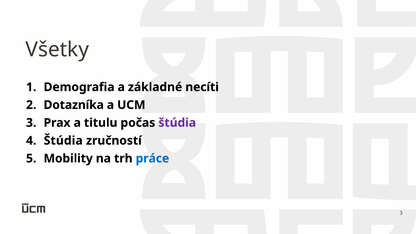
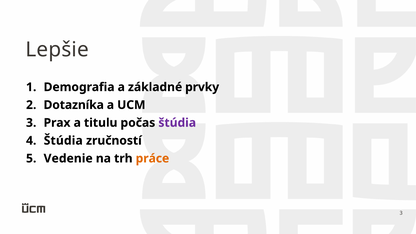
Všetky: Všetky -> Lepšie (57, 50)
necíti: necíti -> prvky (202, 87)
Mobility: Mobility -> Vedenie (68, 158)
práce colour: blue -> orange (152, 158)
